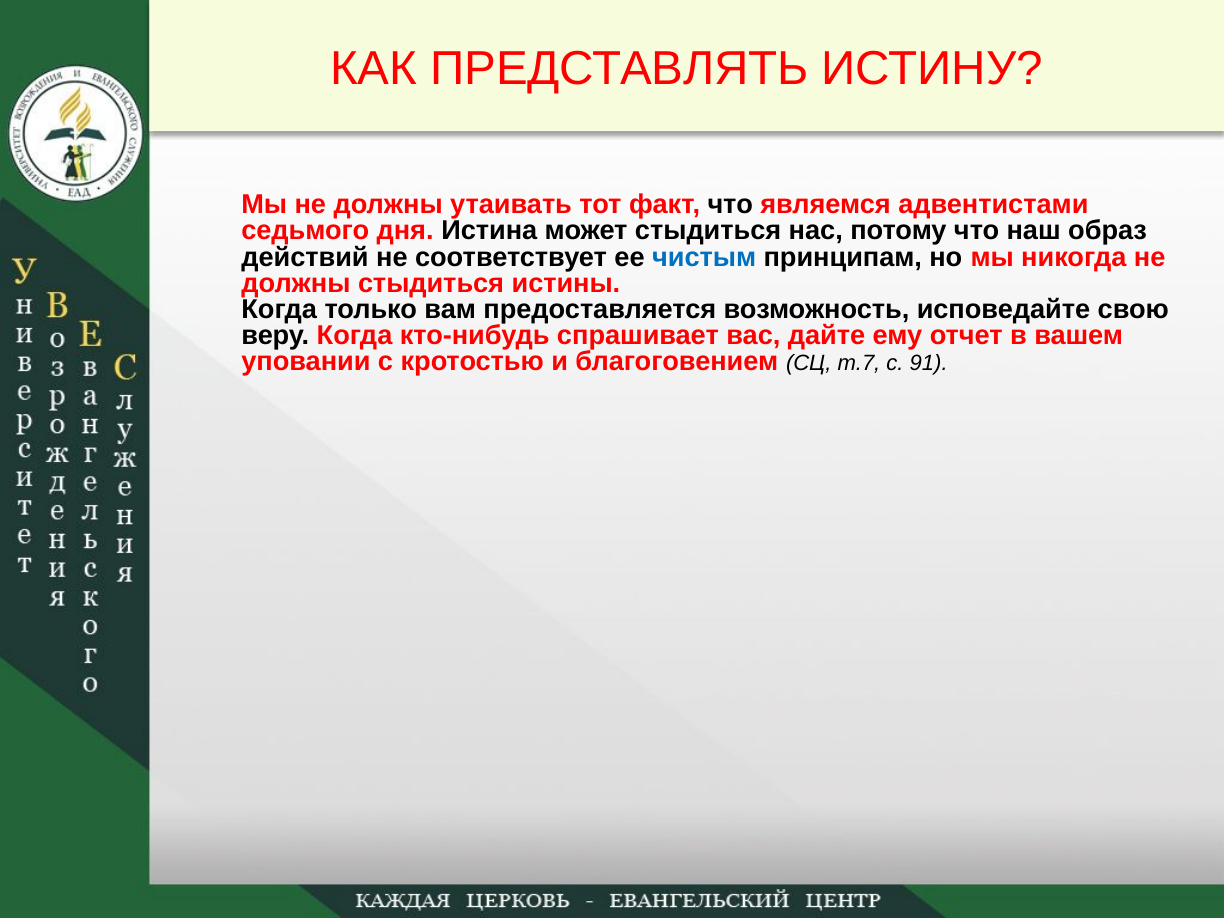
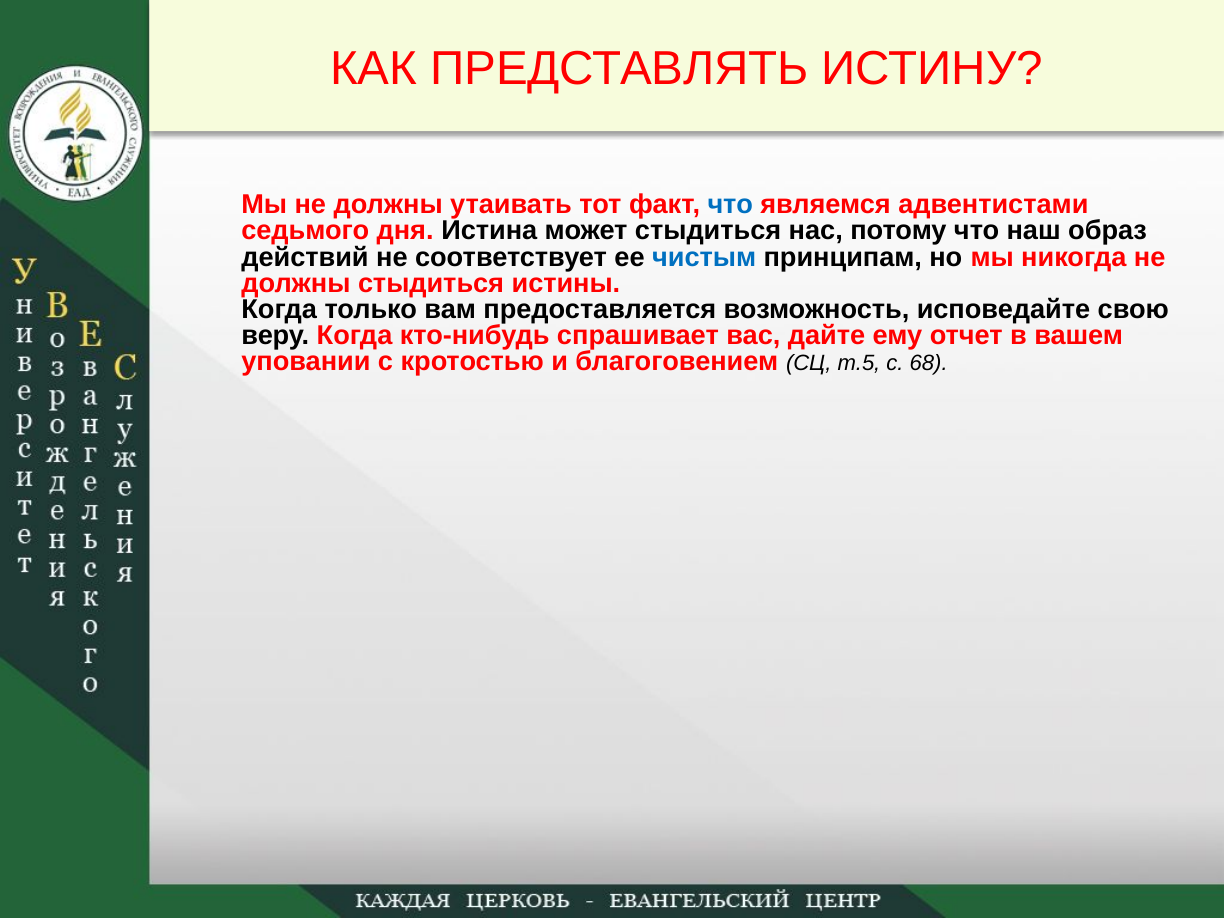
что colour: black -> blue (730, 205)
т.7: т.7 -> т.5 (859, 363)
91: 91 -> 68 (929, 363)
